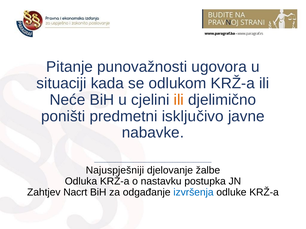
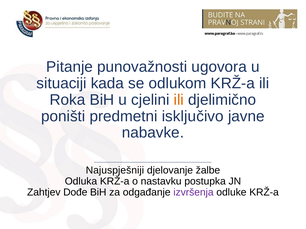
Neće: Neće -> Roka (68, 100)
Nacrt: Nacrt -> Dođe (75, 193)
izvršenja colour: blue -> purple (193, 193)
